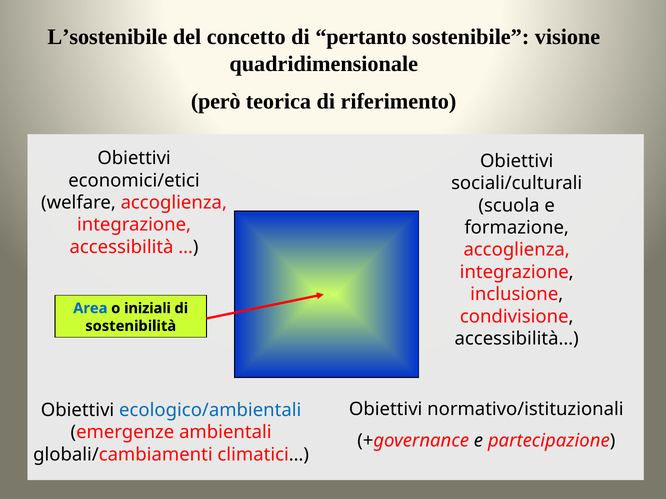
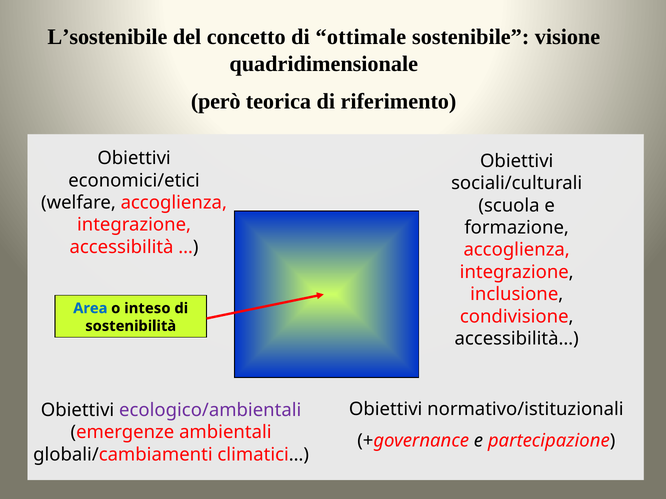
pertanto: pertanto -> ottimale (361, 37)
iniziali: iniziali -> inteso (147, 309)
ecologico/ambientali colour: blue -> purple (210, 411)
